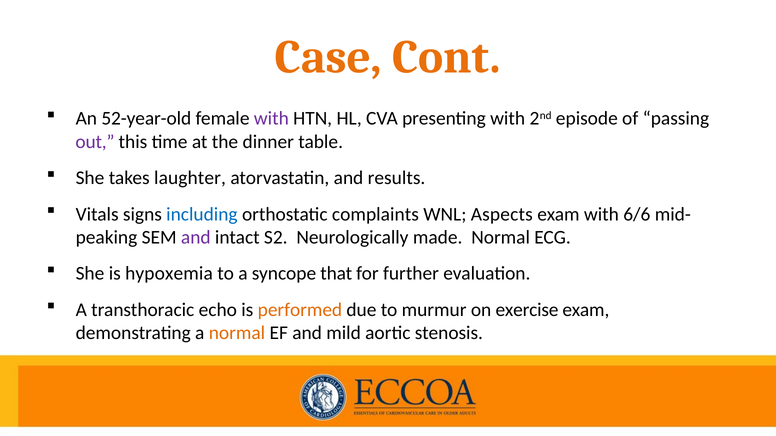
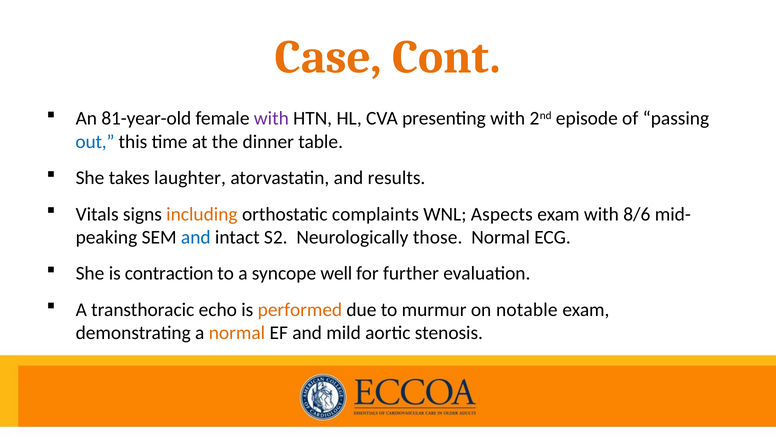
52-year-old: 52-year-old -> 81-year-old (146, 119)
out colour: purple -> blue (95, 142)
including colour: blue -> orange (202, 214)
6/6: 6/6 -> 8/6 (637, 214)
and colour: purple -> blue (196, 238)
made: made -> those (438, 238)
hypoxemia: hypoxemia -> contraction (169, 274)
that: that -> well (336, 274)
exercise: exercise -> notable (527, 310)
